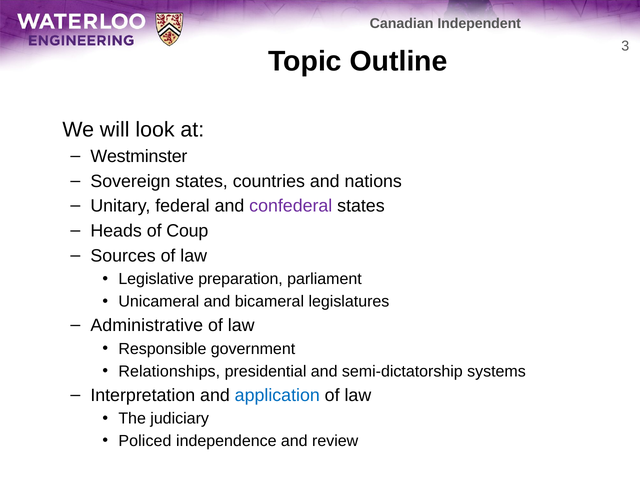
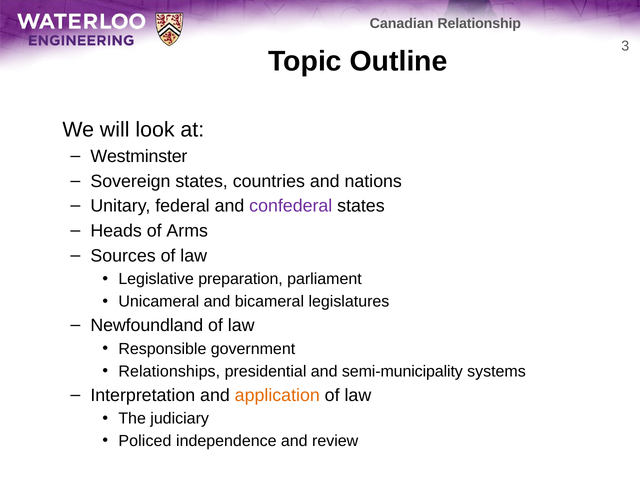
Independent: Independent -> Relationship (479, 23)
Coup: Coup -> Arms (187, 231)
Administrative: Administrative -> Newfoundland (147, 326)
semi-dictatorship: semi-dictatorship -> semi-municipality (402, 371)
application colour: blue -> orange (277, 395)
